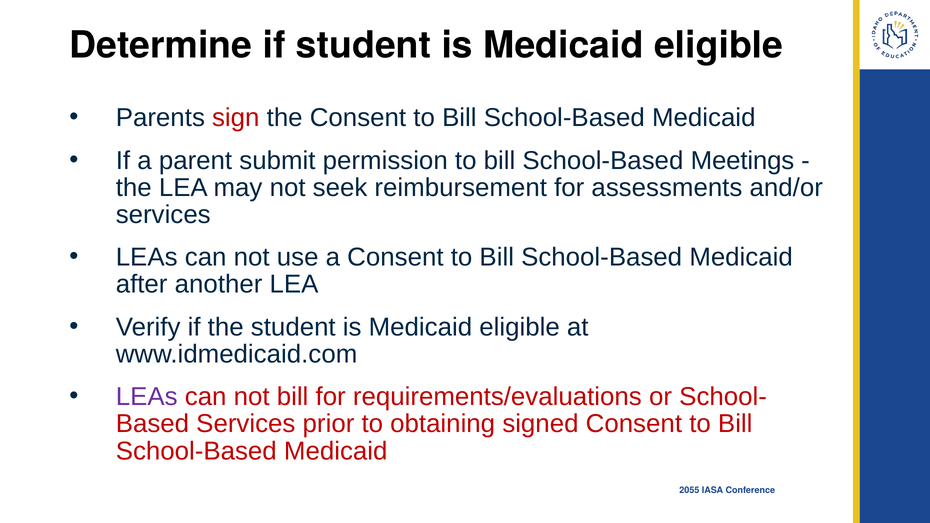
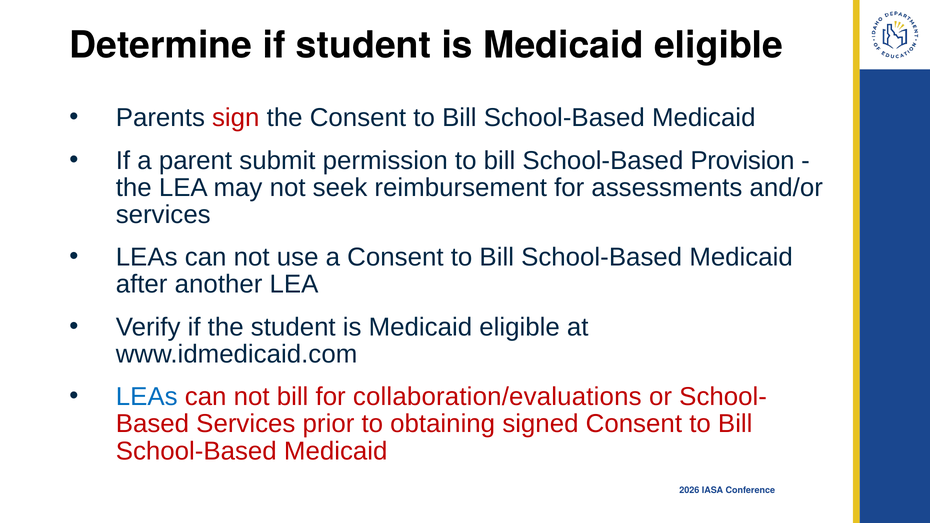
Meetings: Meetings -> Provision (742, 161)
LEAs colour: purple -> blue (147, 397)
requirements/evaluations: requirements/evaluations -> collaboration/evaluations (497, 397)
2055: 2055 -> 2026 (689, 491)
